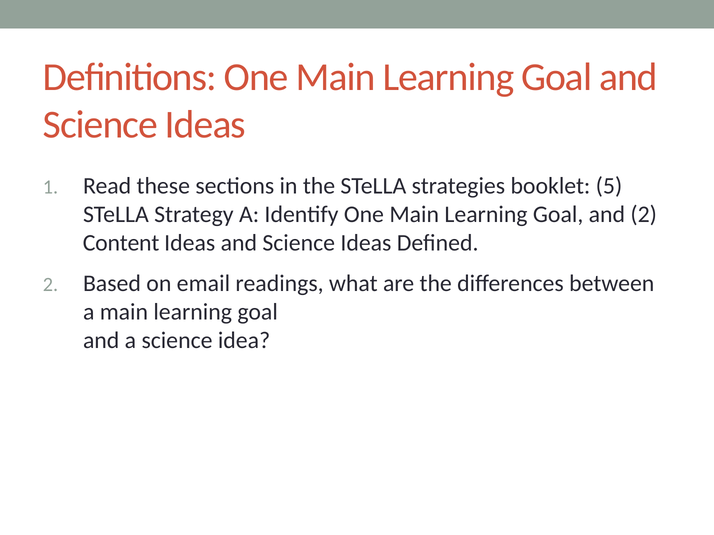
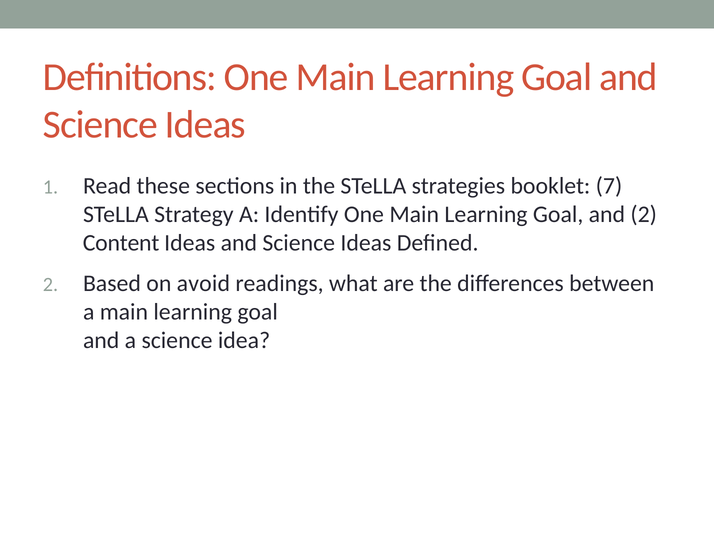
5: 5 -> 7 (609, 186)
email: email -> avoid (203, 284)
